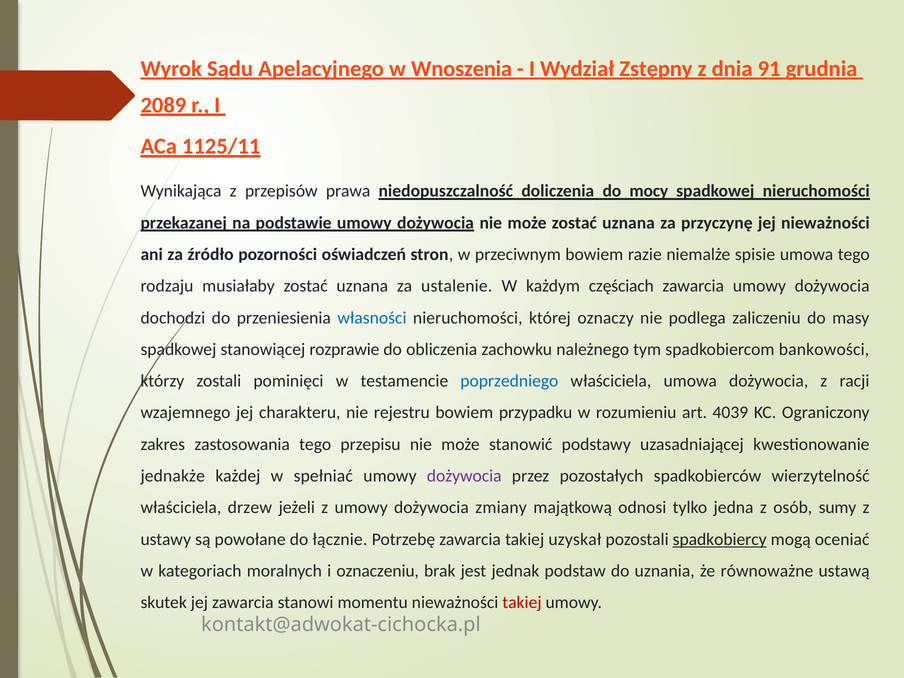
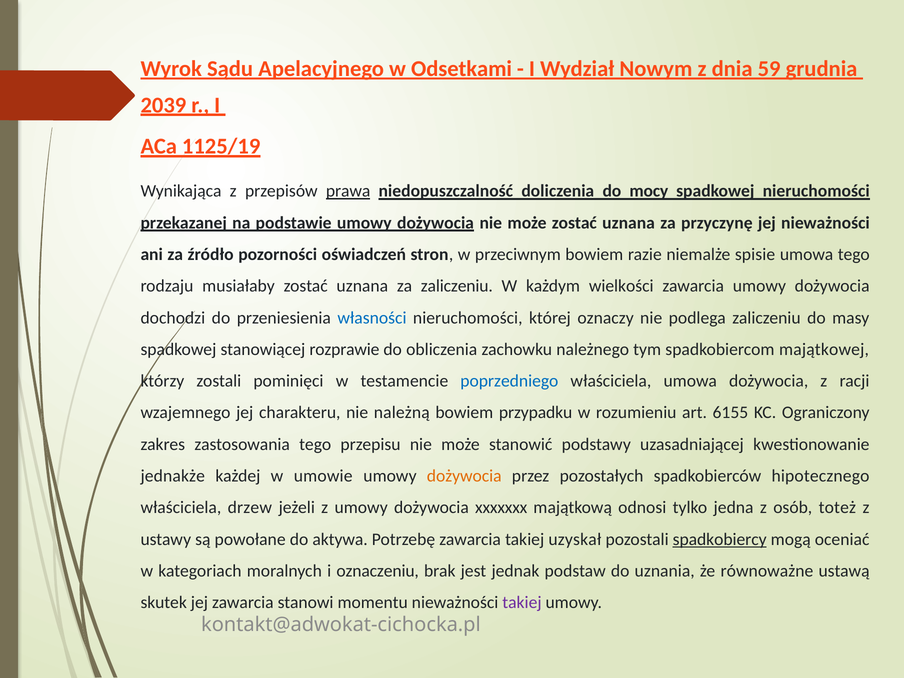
Wnoszenia: Wnoszenia -> Odsetkami (462, 69)
Zstępny: Zstępny -> Nowym (656, 69)
91: 91 -> 59 (769, 69)
2089: 2089 -> 2039 (163, 105)
1125/11: 1125/11 -> 1125/19 (221, 146)
prawa underline: none -> present (348, 191)
za ustalenie: ustalenie -> zaliczeniu (457, 286)
częściach: częściach -> wielkości (621, 286)
bankowości: bankowości -> majątkowej (824, 349)
rejestru: rejestru -> należną (402, 413)
4039: 4039 -> 6155 (730, 413)
spełniać: spełniać -> umowie (323, 476)
dożywocia colour: purple -> orange (464, 476)
wierzytelność: wierzytelność -> hipotecznego (820, 476)
zmiany: zmiany -> xxxxxxx (501, 508)
sumy: sumy -> toteż (837, 508)
łącznie: łącznie -> aktywa (340, 539)
takiej colour: red -> purple (522, 603)
